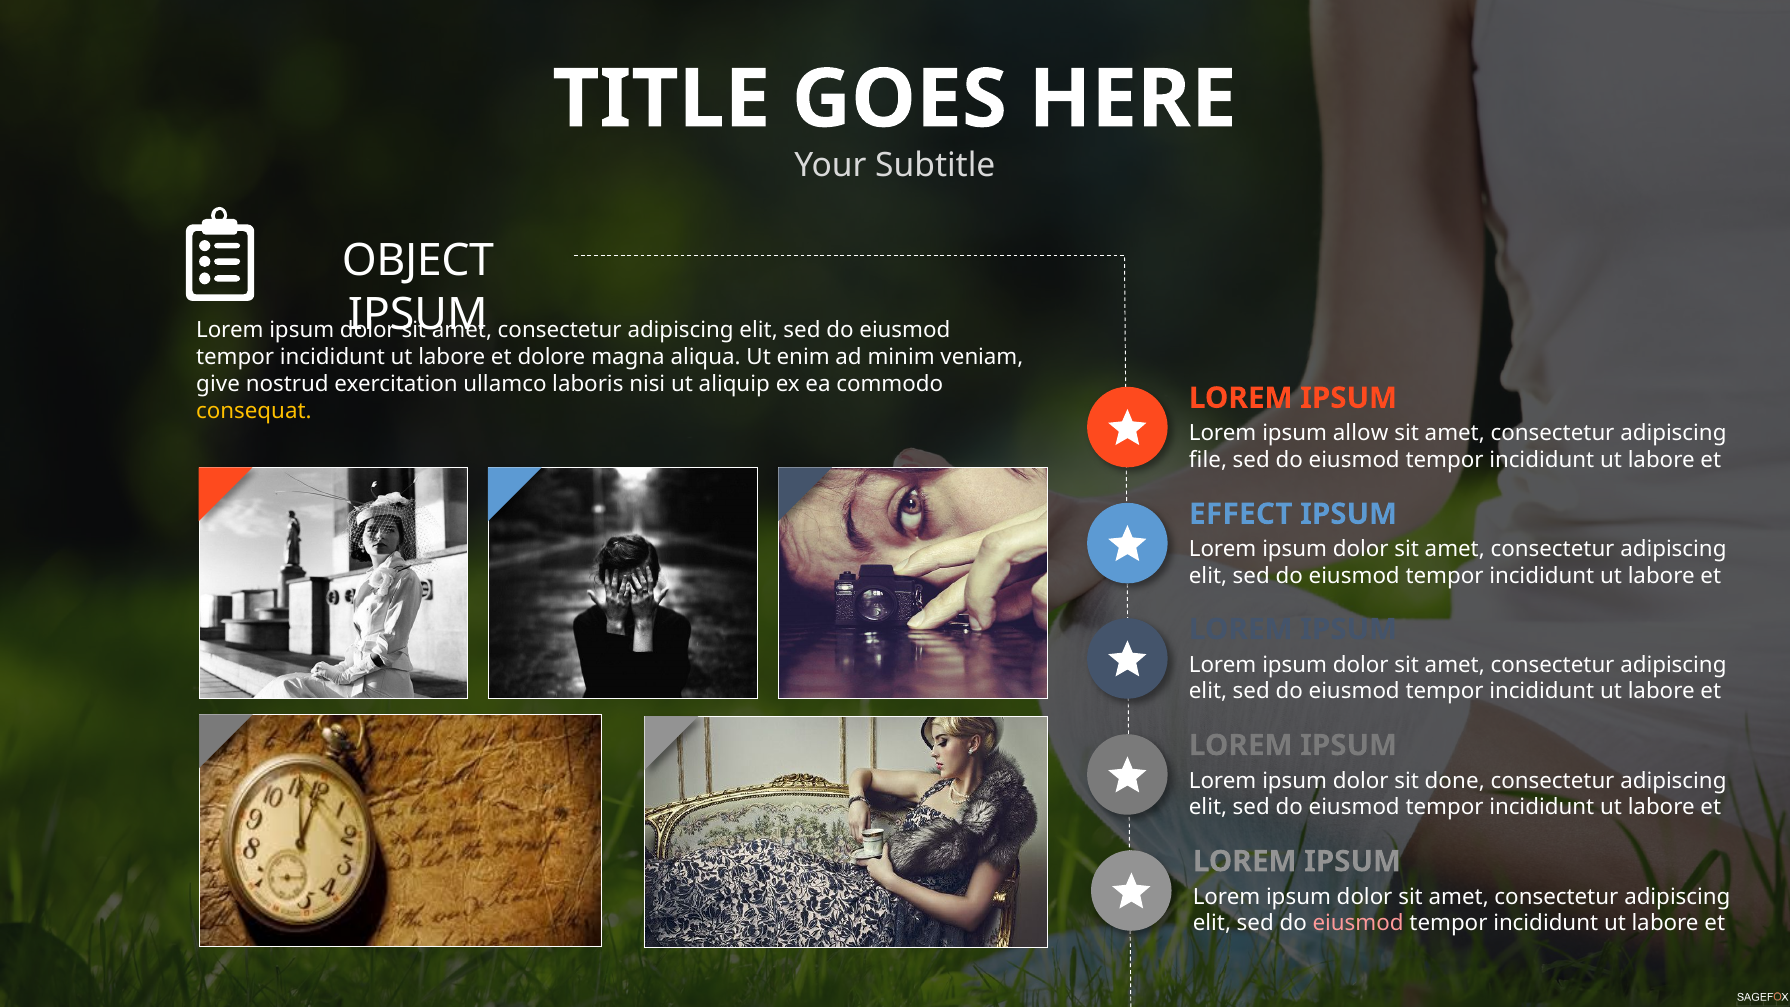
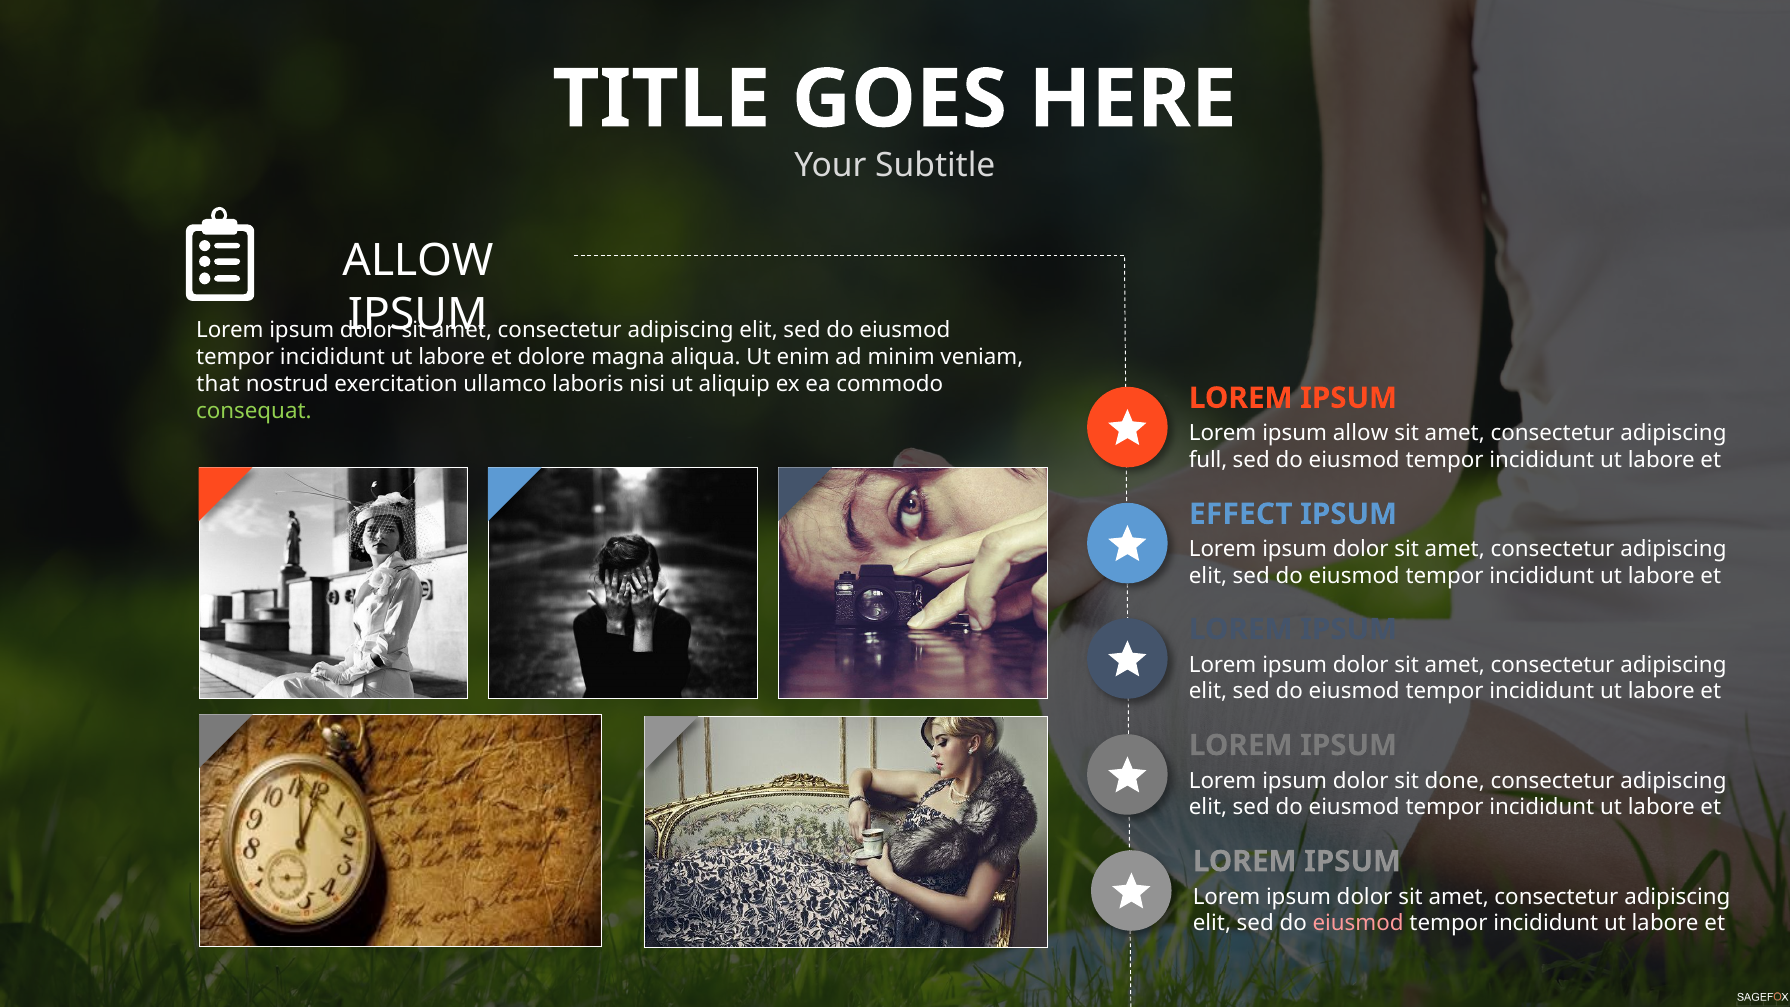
OBJECT: OBJECT -> ALLOW (418, 261)
give: give -> that (218, 384)
consequat colour: yellow -> light green (254, 411)
file: file -> full (1208, 460)
